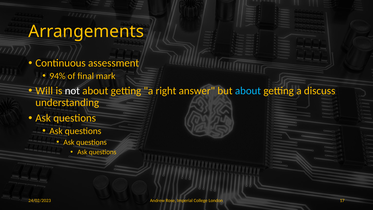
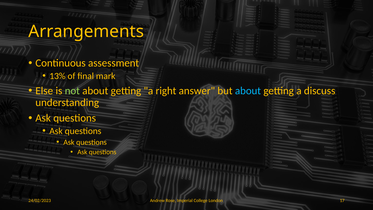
94%: 94% -> 13% (57, 76)
Will: Will -> Else (44, 91)
not colour: white -> light green (72, 91)
